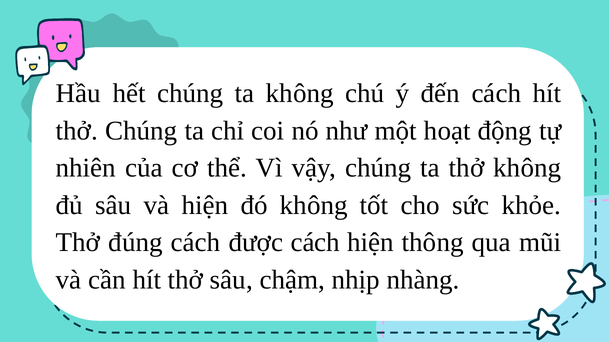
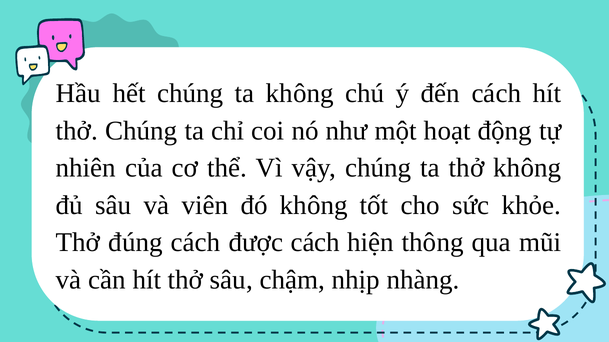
và hiện: hiện -> viên (205, 206)
